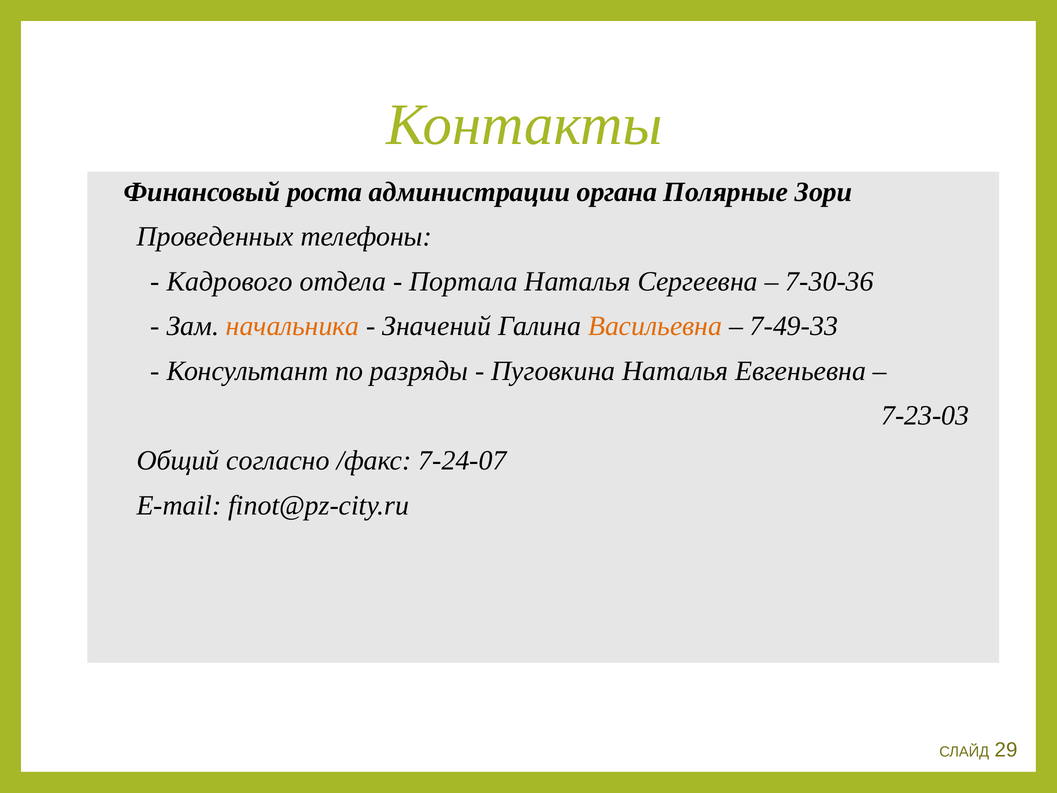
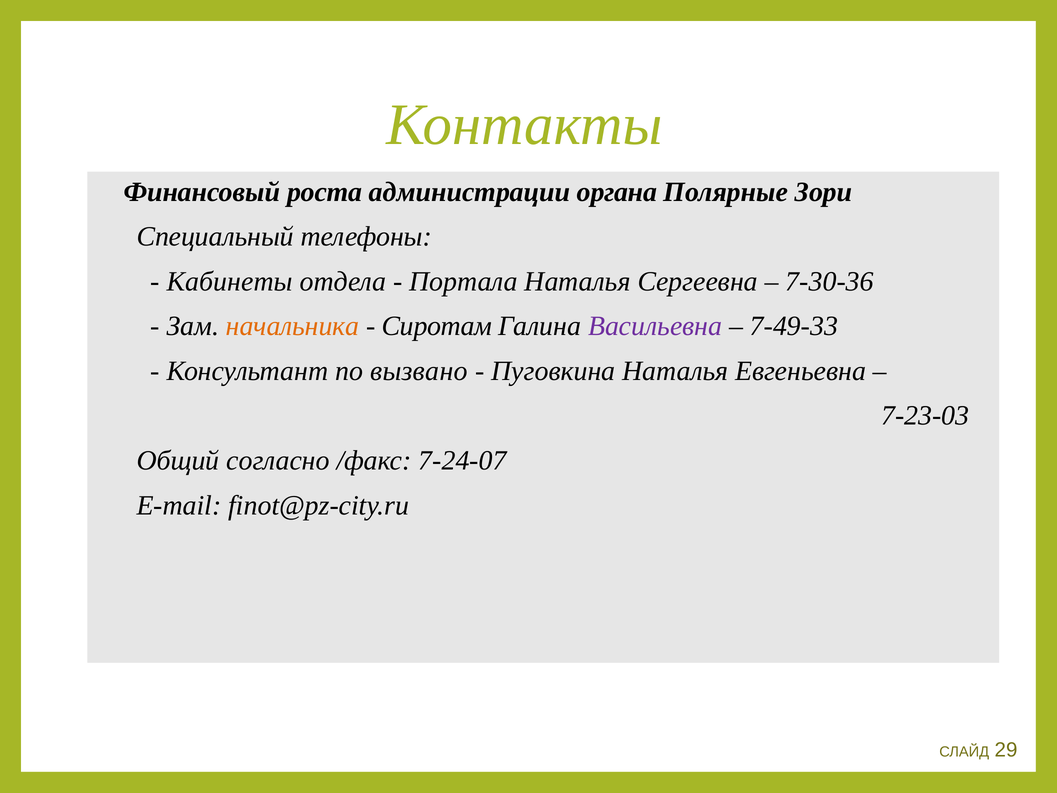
Проведенных: Проведенных -> Специальный (215, 237)
Кадрового: Кадрового -> Кабинеты (230, 281)
Значений: Значений -> Сиротам (437, 326)
Васильевна colour: orange -> purple (655, 326)
разряды: разряды -> вызвано (419, 371)
